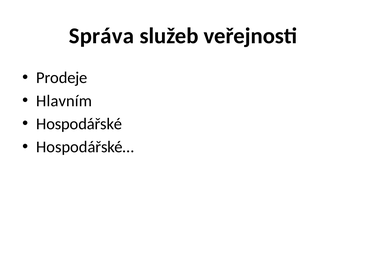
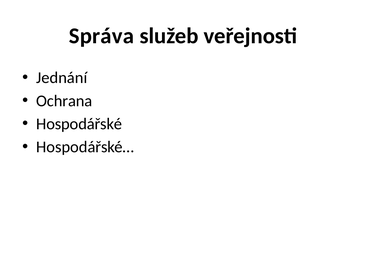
Prodeje: Prodeje -> Jednání (62, 78)
Hlavním: Hlavním -> Ochrana (64, 101)
